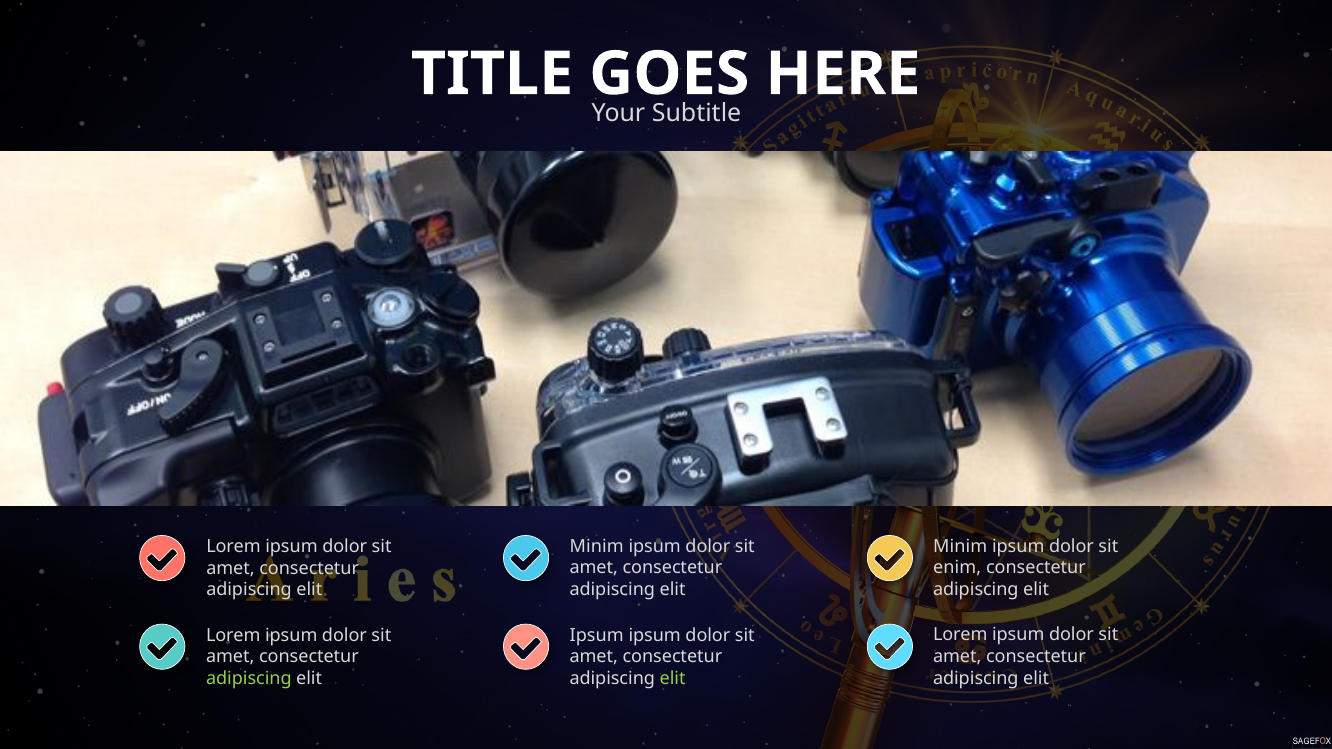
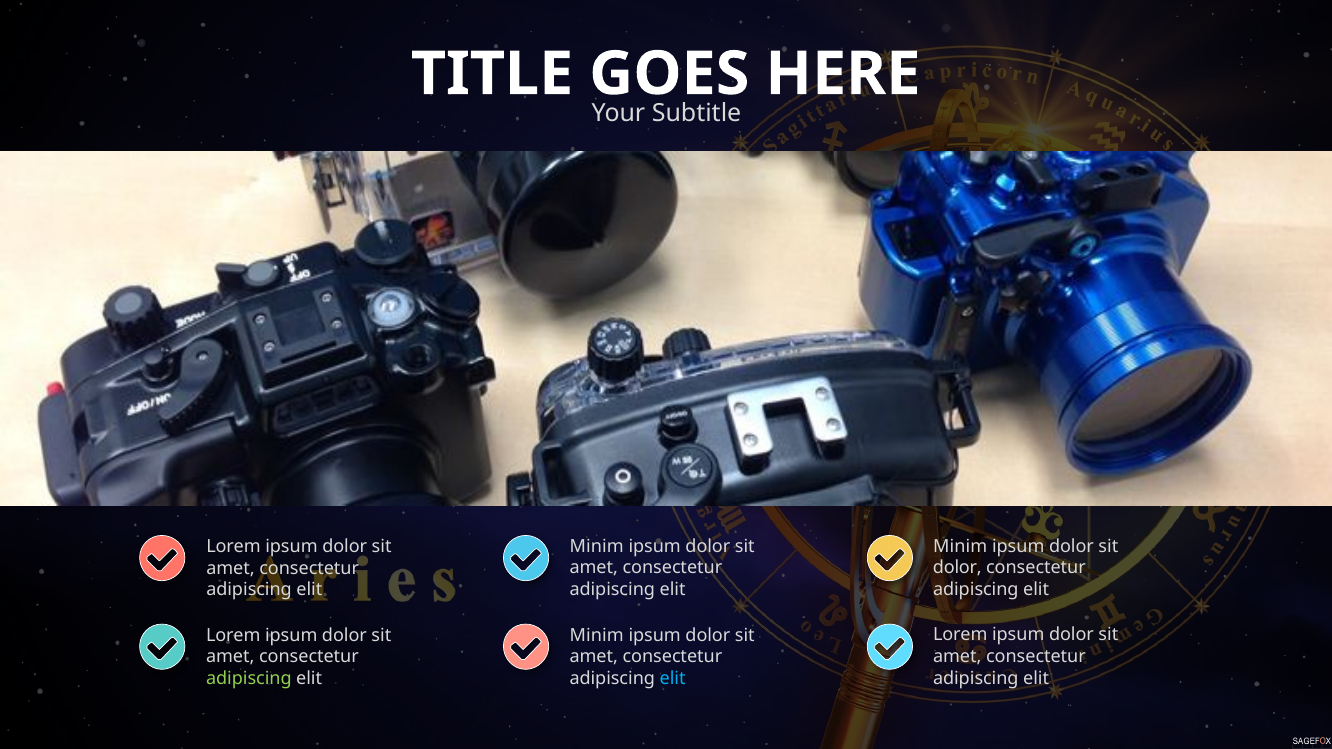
enim: enim -> dolor (957, 568)
Ipsum: Ipsum -> Minim (597, 635)
elit colour: light green -> light blue (673, 679)
